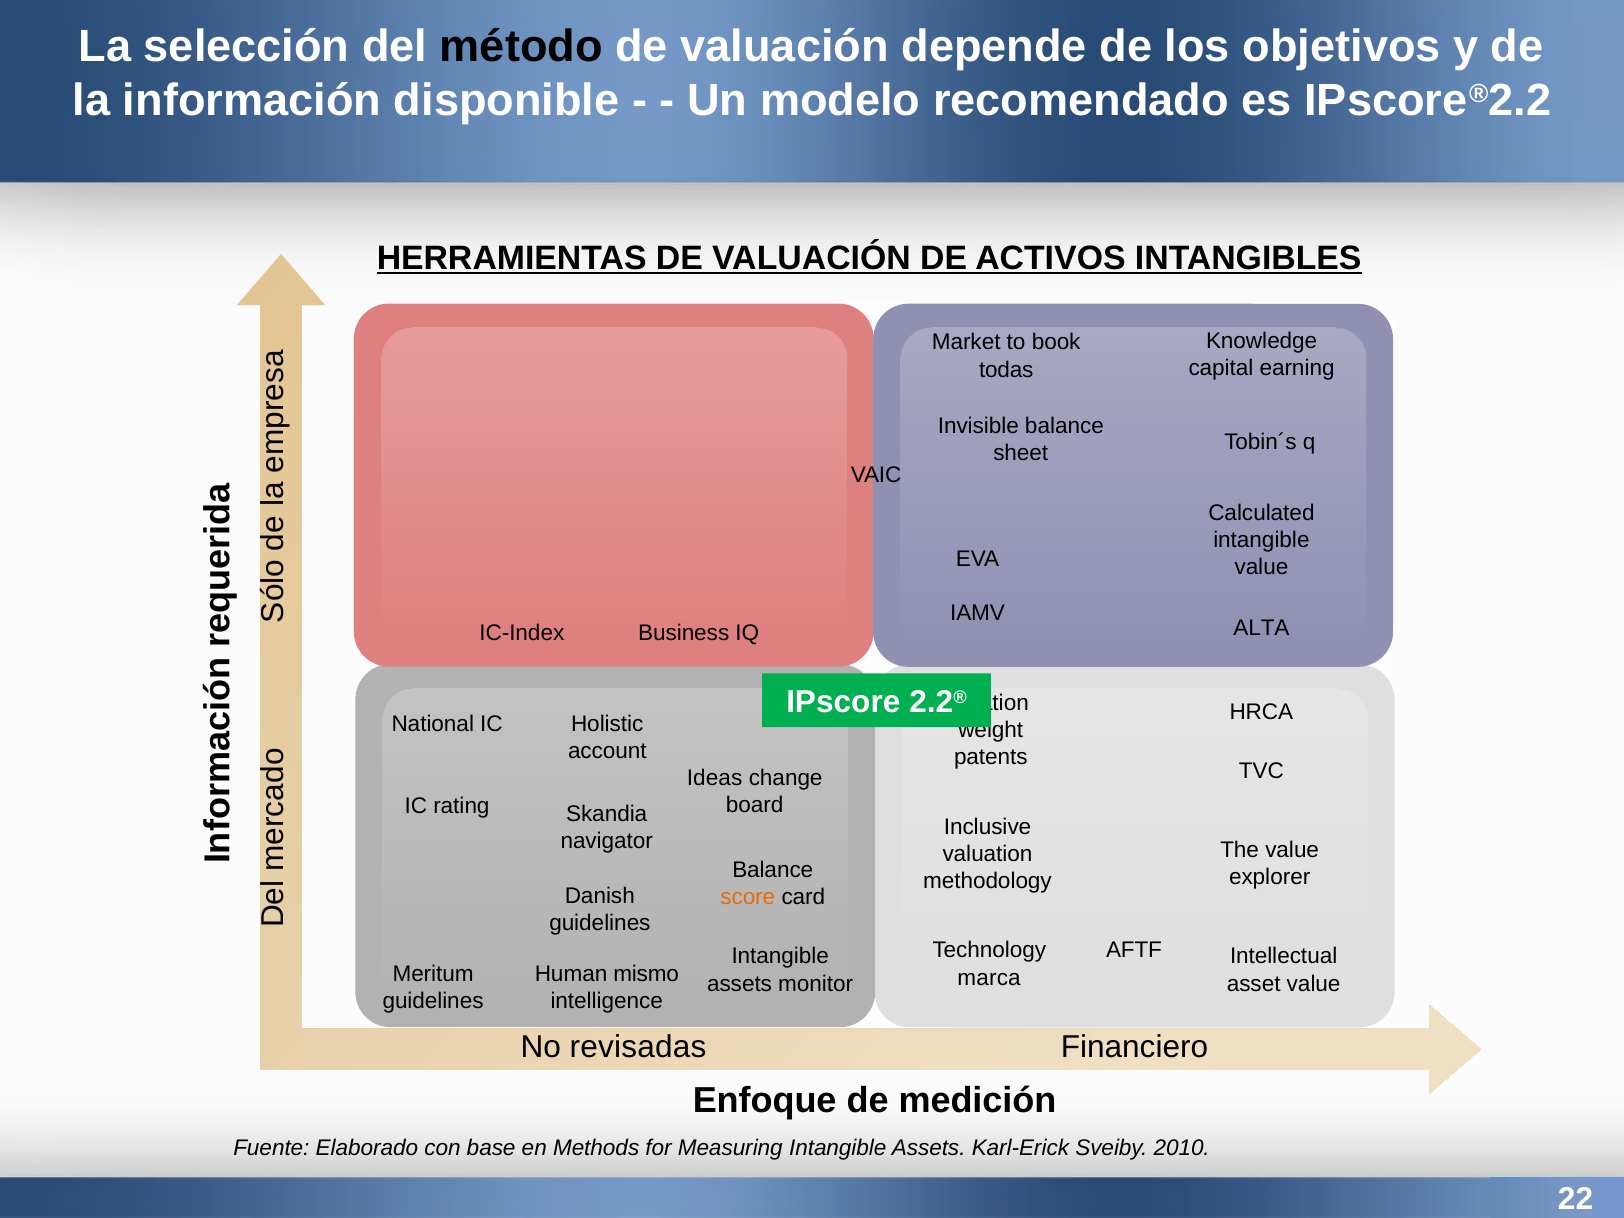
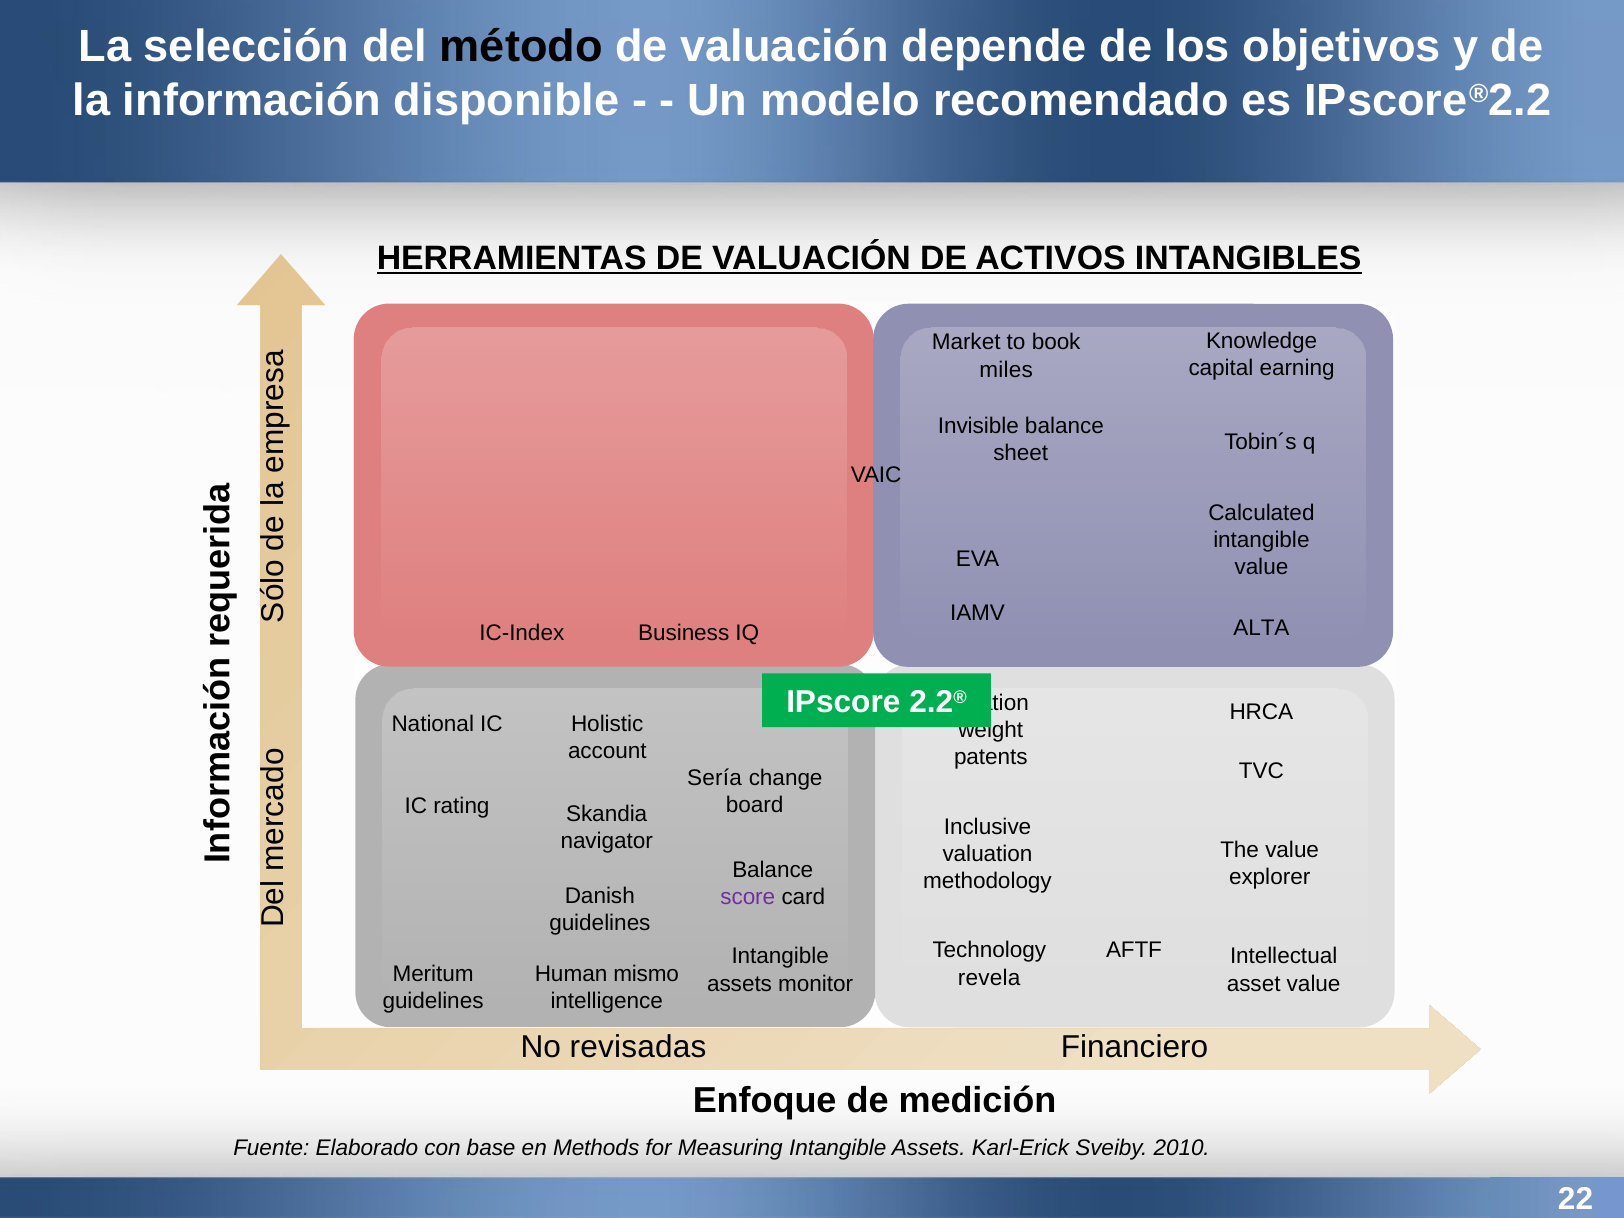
todas: todas -> miles (1006, 370)
Ideas: Ideas -> Sería (715, 778)
score colour: orange -> purple (748, 897)
marca: marca -> revela (989, 978)
